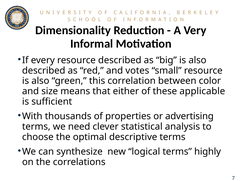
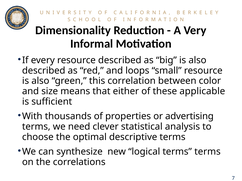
votes: votes -> loops (137, 71)
terms highly: highly -> terms (208, 152)
